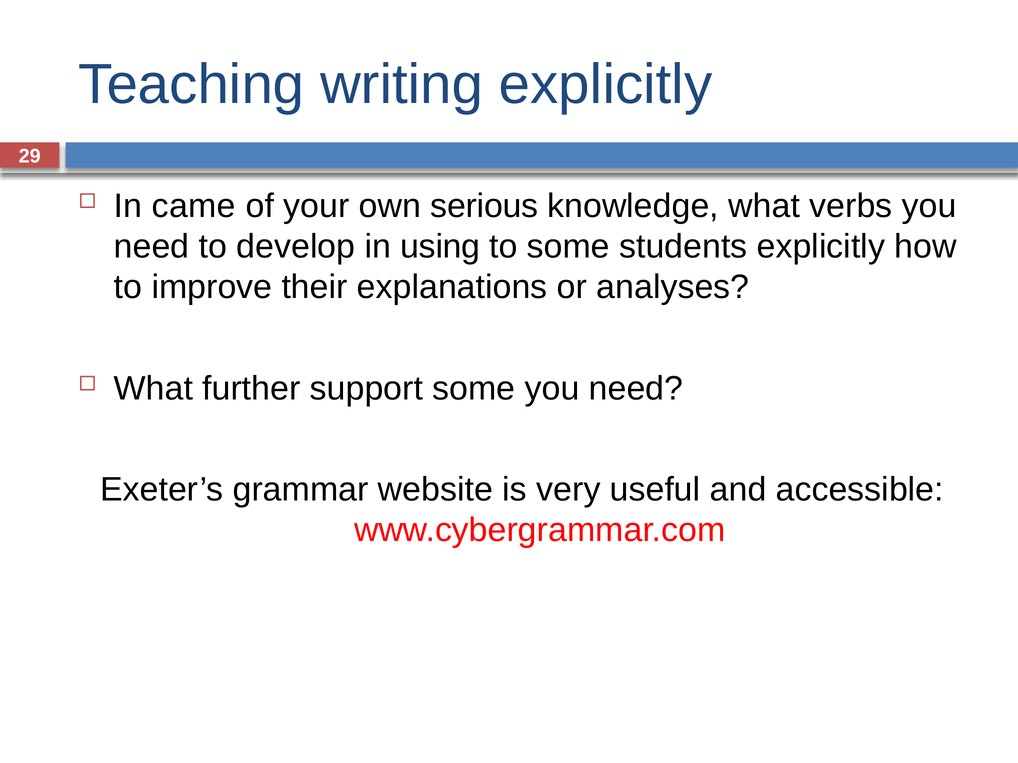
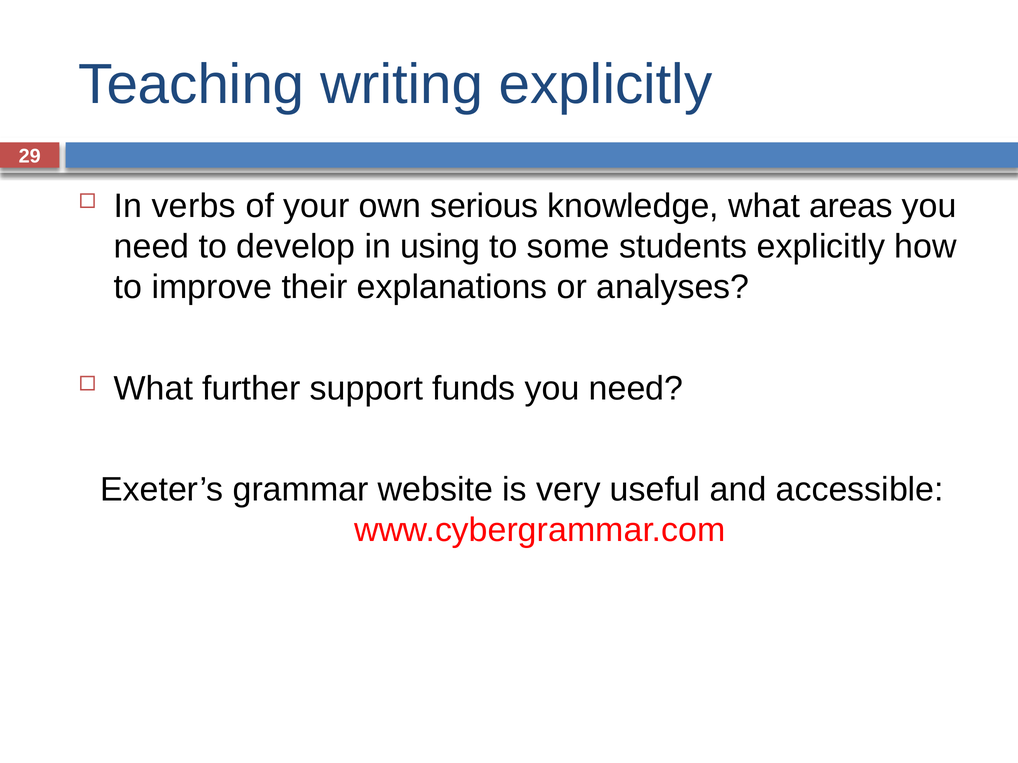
came: came -> verbs (194, 206)
verbs: verbs -> areas (851, 206)
support some: some -> funds (474, 389)
